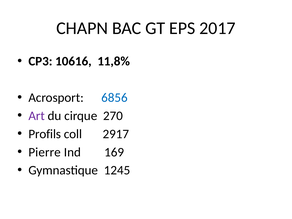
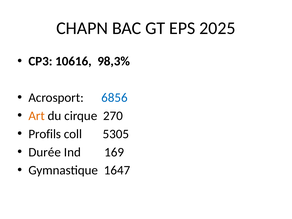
2017: 2017 -> 2025 (217, 28)
11,8%: 11,8% -> 98,3% (114, 61)
Art colour: purple -> orange (37, 116)
2917: 2917 -> 5305 (116, 134)
Pierre: Pierre -> Durée (45, 152)
1245: 1245 -> 1647 (117, 170)
